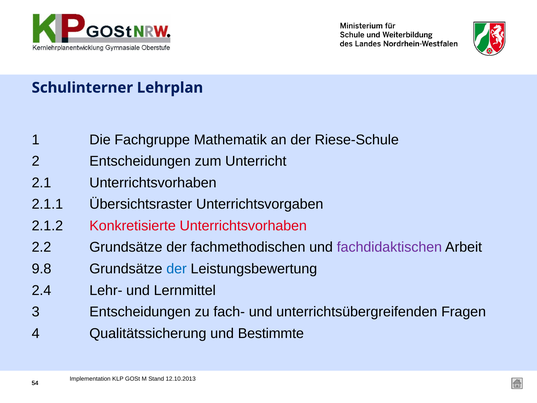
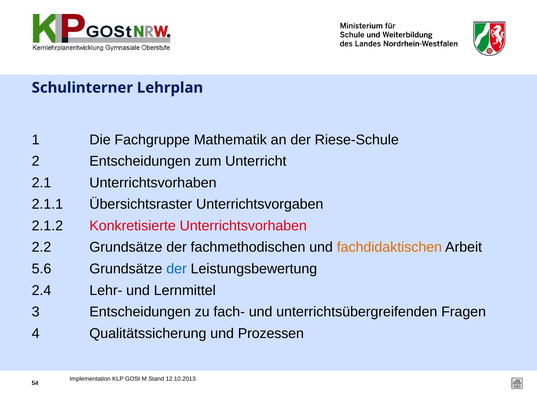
fachdidaktischen colour: purple -> orange (389, 247)
9.8: 9.8 -> 5.6 (42, 269)
Bestimmte: Bestimmte -> Prozessen (271, 333)
